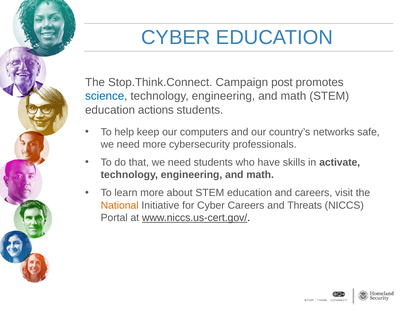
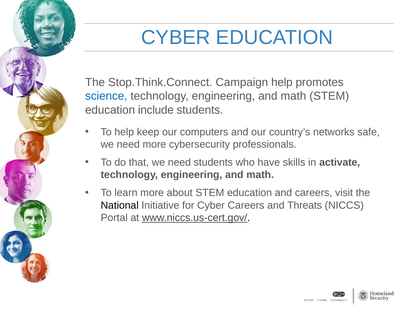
Campaign post: post -> help (282, 82)
actions: actions -> include (156, 110)
National colour: orange -> black (120, 205)
